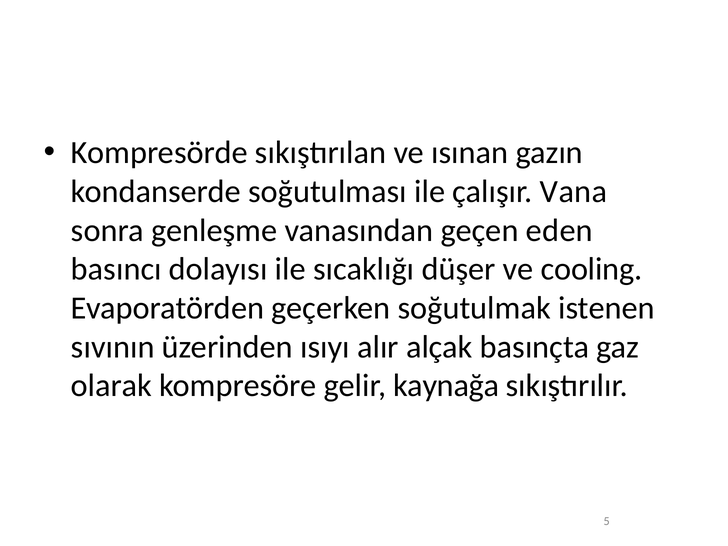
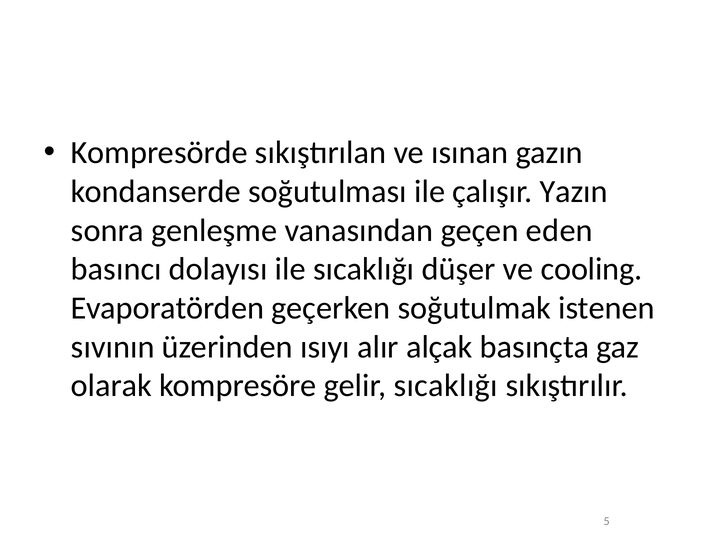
Vana: Vana -> Yazın (574, 192)
gelir kaynağa: kaynağa -> sıcaklığı (446, 386)
